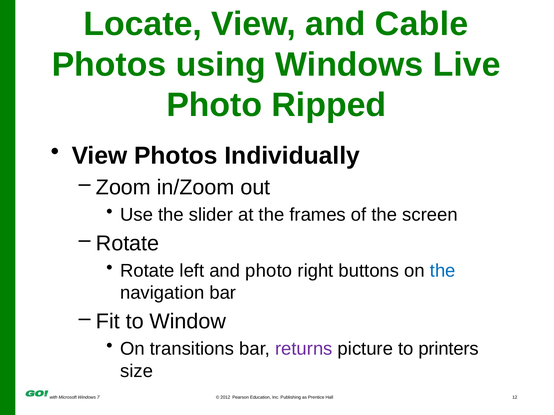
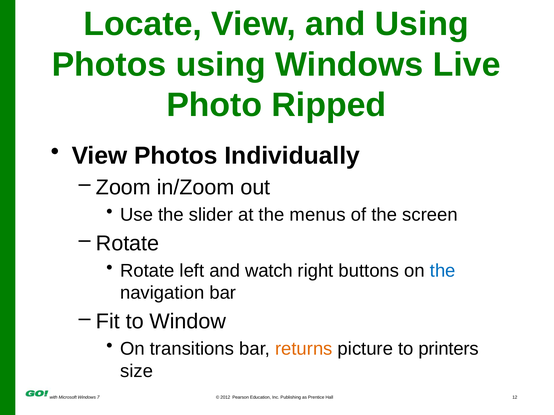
and Cable: Cable -> Using (422, 24)
frames: frames -> menus (318, 215)
and photo: photo -> watch (269, 271)
returns colour: purple -> orange (304, 349)
